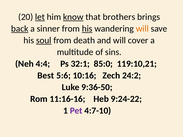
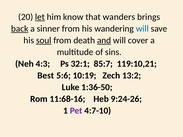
know underline: present -> none (73, 17)
brothers: brothers -> wanders (119, 17)
his underline: present -> none (87, 29)
will colour: orange -> blue (142, 29)
and underline: none -> present (104, 40)
4:4: 4:4 -> 4:3 (43, 64)
85:0: 85:0 -> 85:7 (103, 64)
10:16: 10:16 -> 10:19 (85, 76)
24:2: 24:2 -> 13:2 (132, 76)
9:36-50: 9:36-50 -> 1:36-50 (97, 87)
11:16-16: 11:16-16 -> 11:68-16 (67, 99)
9:24-22: 9:24-22 -> 9:24-26 (126, 99)
